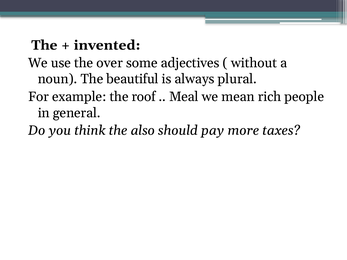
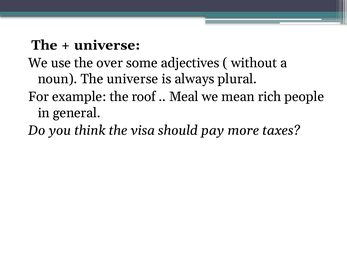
invented: invented -> universe (107, 45)
The beautiful: beautiful -> universe (132, 79)
also: also -> visa (143, 131)
